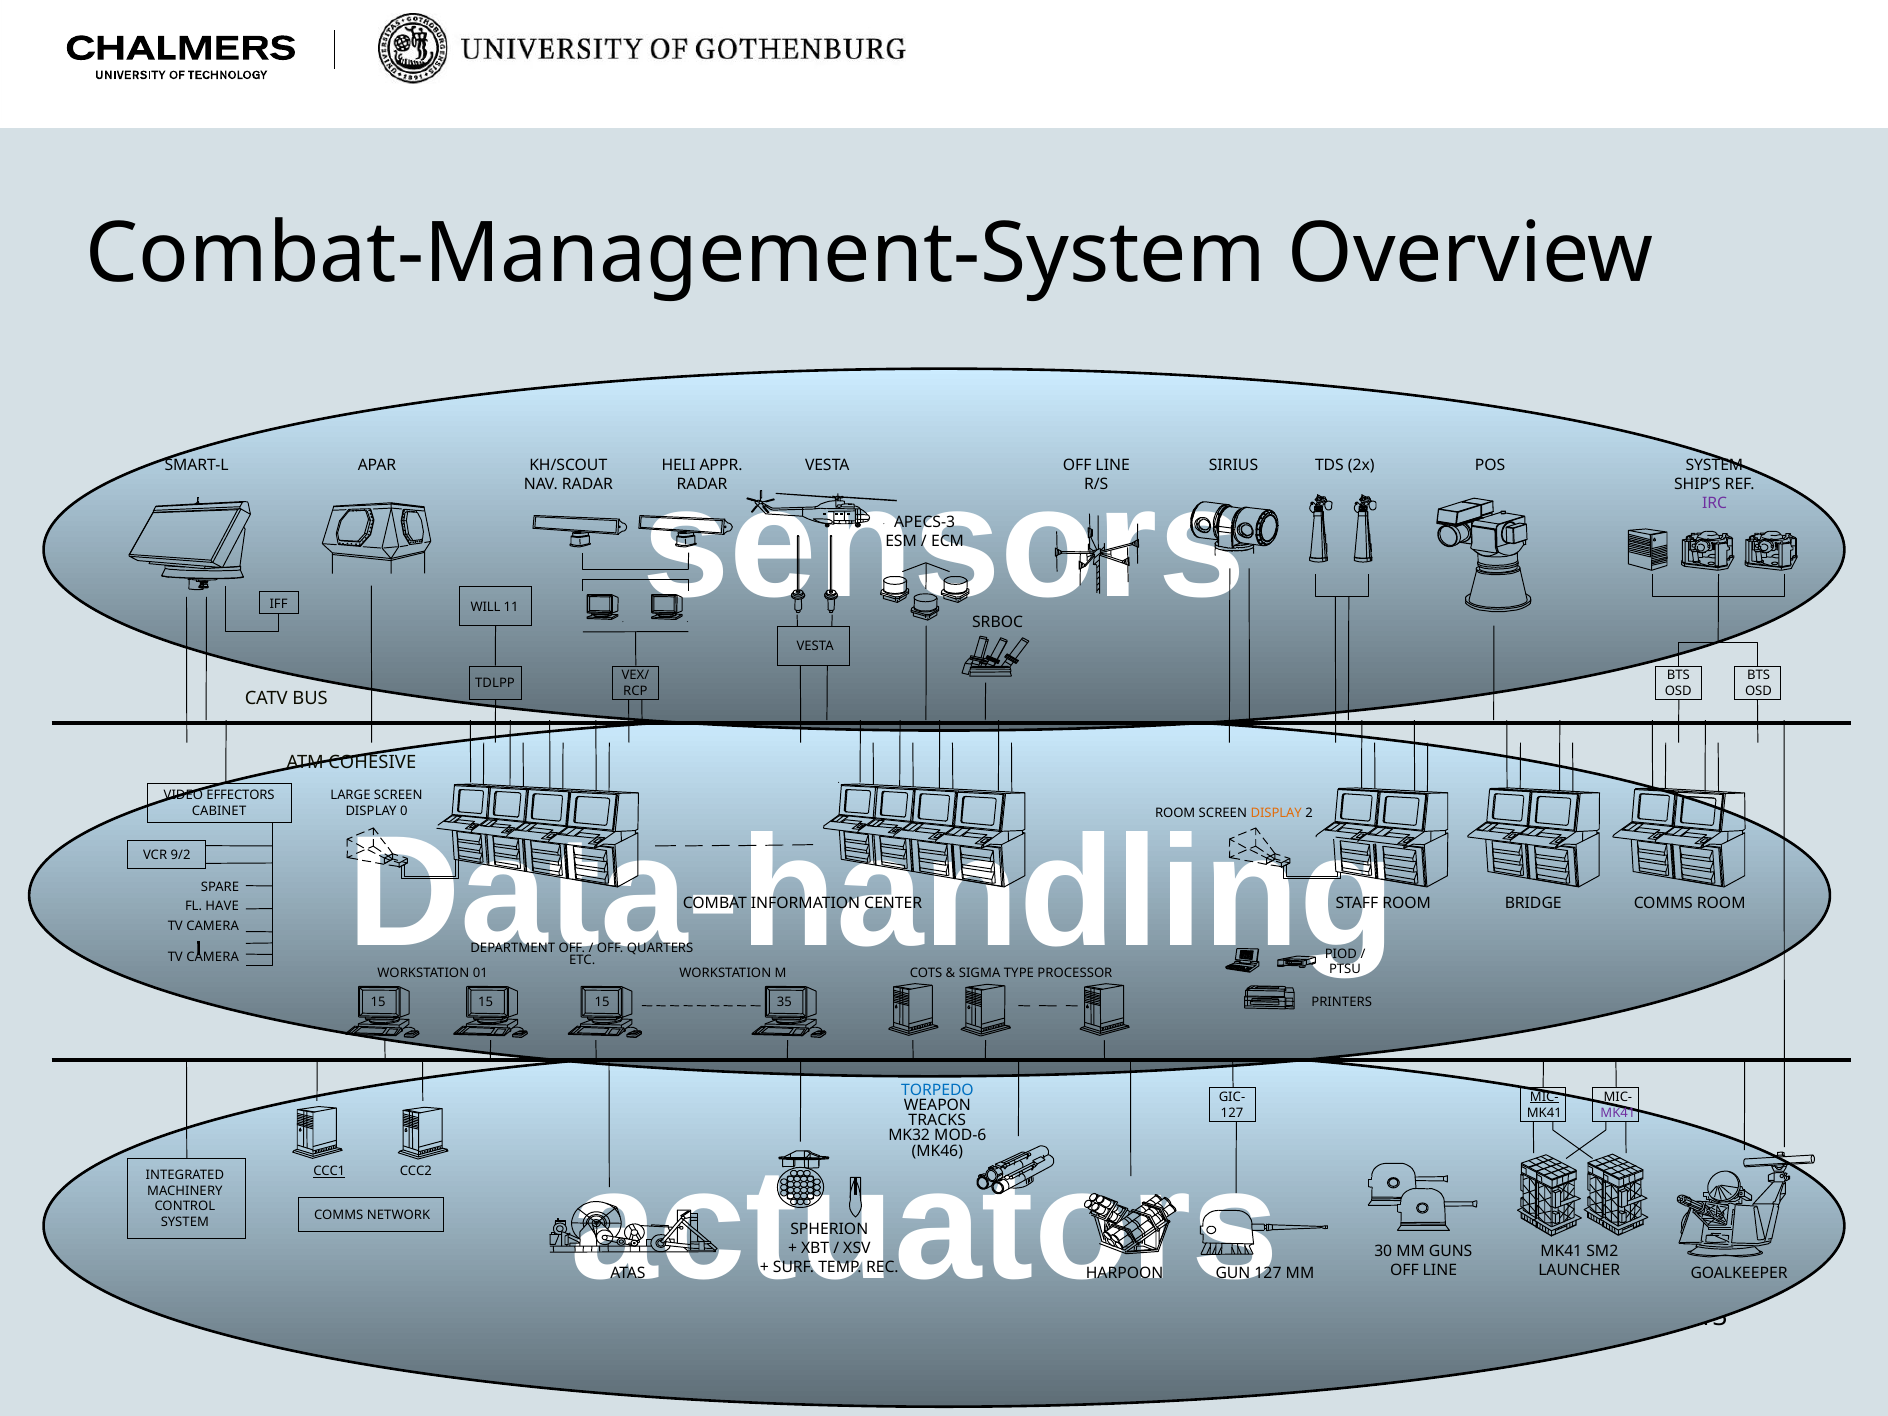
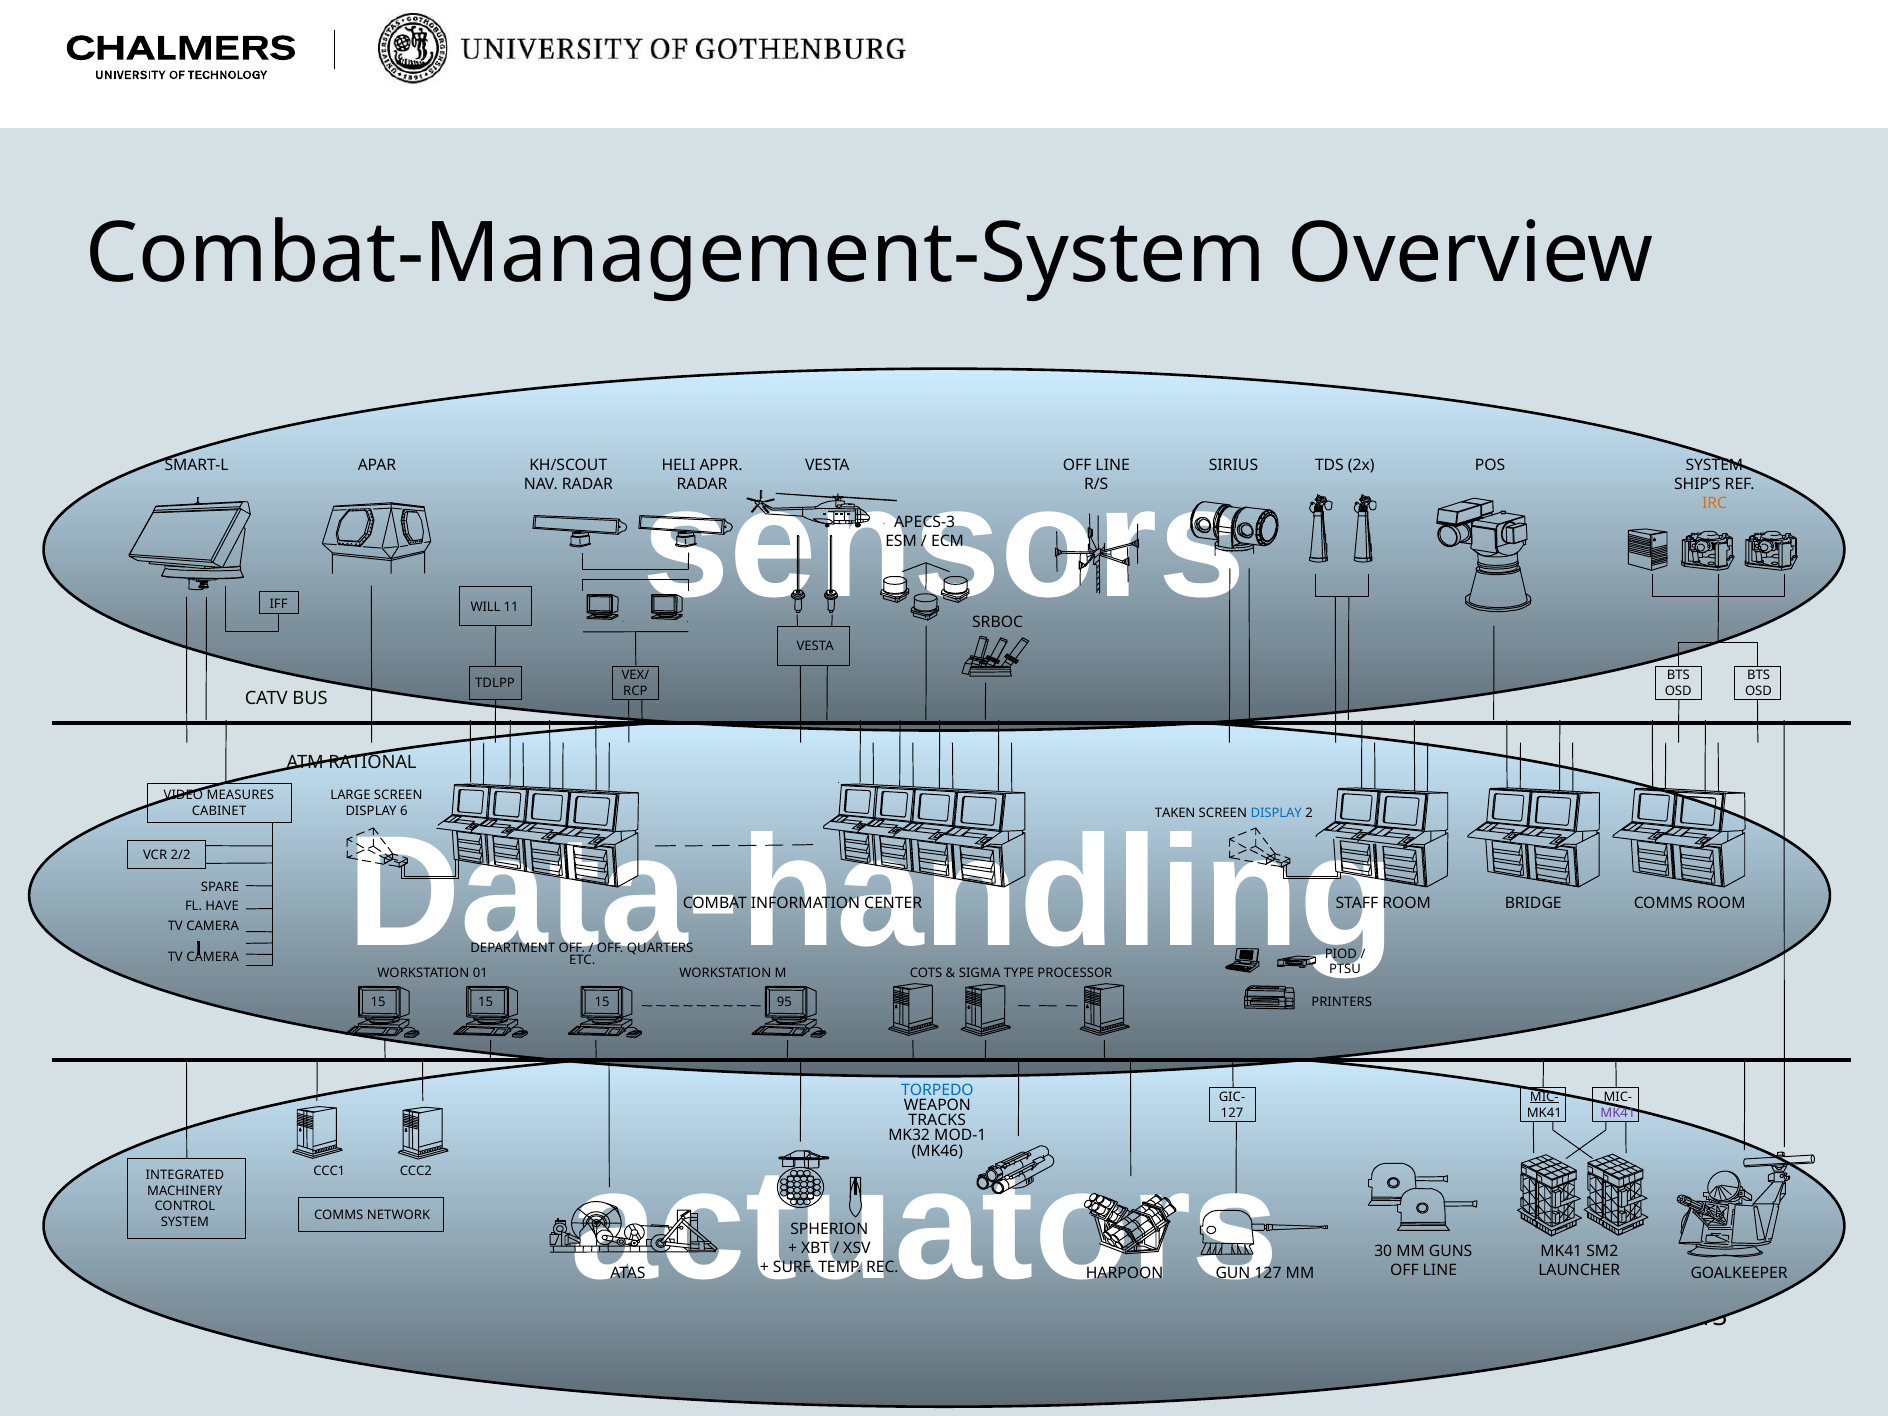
IRC colour: purple -> orange (1715, 503)
COHESIVE: COHESIVE -> RATIONAL (372, 762)
EFFECTORS: EFFECTORS -> MEASURES (240, 796)
0: 0 -> 6 (404, 811)
ROOM: ROOM -> TAKEN (1175, 813)
DISPLAY colour: orange -> blue (1276, 813)
9/2: 9/2 -> 2/2 (181, 855)
35: 35 -> 95 (784, 1002)
MOD-6: MOD-6 -> MOD-1 (960, 1136)
CCC1 underline: present -> none (329, 1172)
